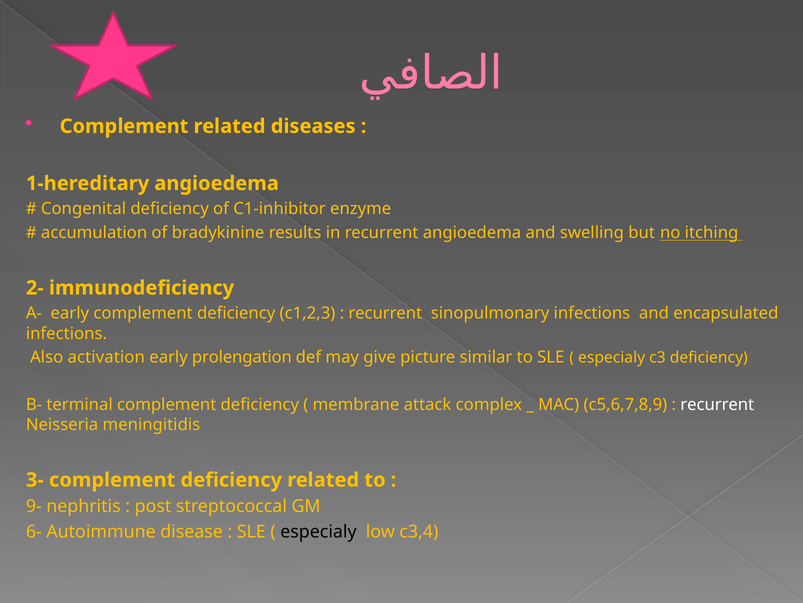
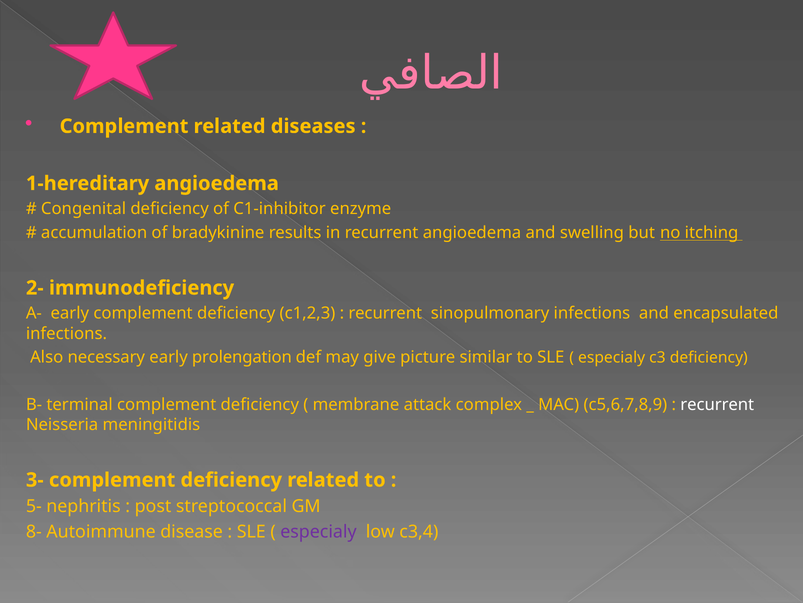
activation: activation -> necessary (106, 357)
9-: 9- -> 5- (34, 506)
6-: 6- -> 8- (34, 531)
especialy colour: black -> purple (318, 531)
